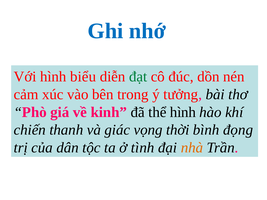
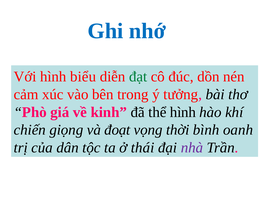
thanh: thanh -> giọng (66, 130)
giác: giác -> đoạt (117, 130)
đọng: đọng -> oanh (238, 130)
tình: tình -> thái (143, 148)
nhà colour: orange -> purple (192, 148)
